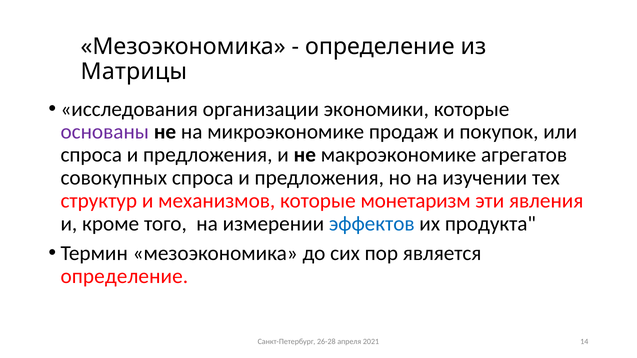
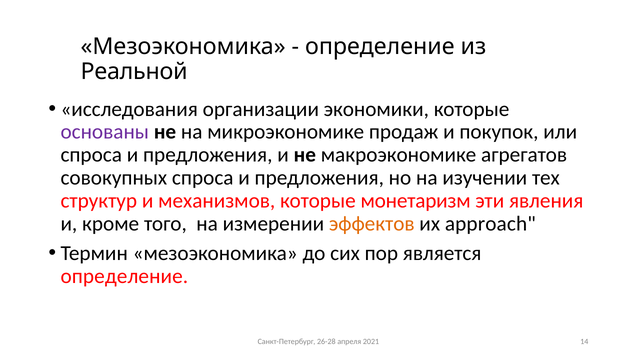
Матрицы: Матрицы -> Реальной (134, 72)
эффектов colour: blue -> orange (372, 224)
продукта: продукта -> approach (490, 224)
